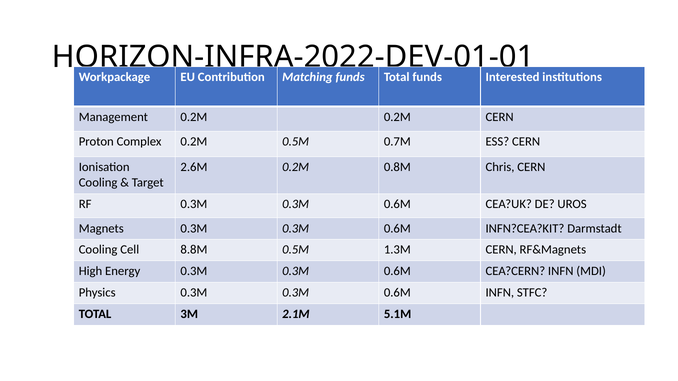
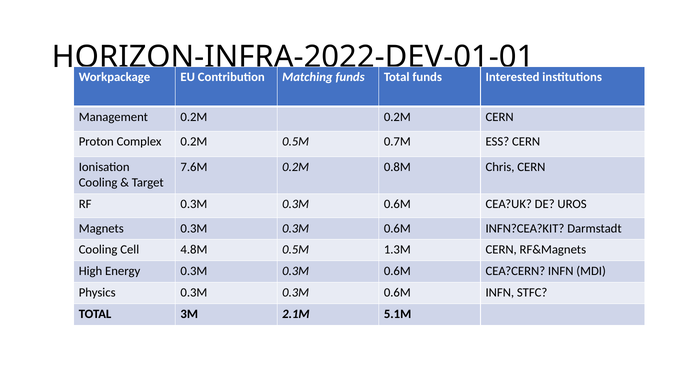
2.6M: 2.6M -> 7.6M (194, 167)
8.8M: 8.8M -> 4.8M (194, 250)
